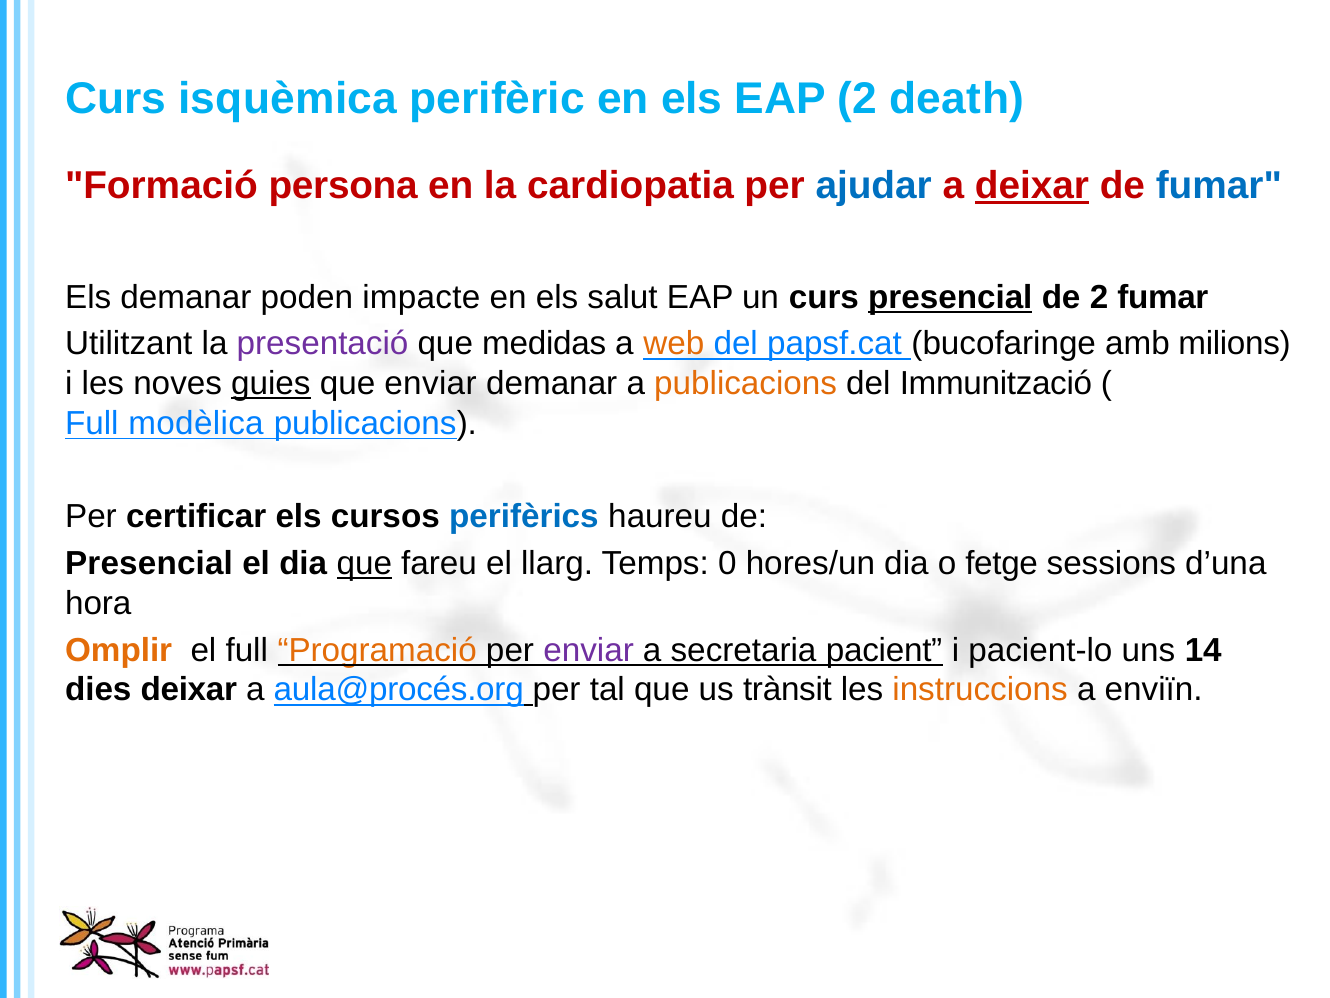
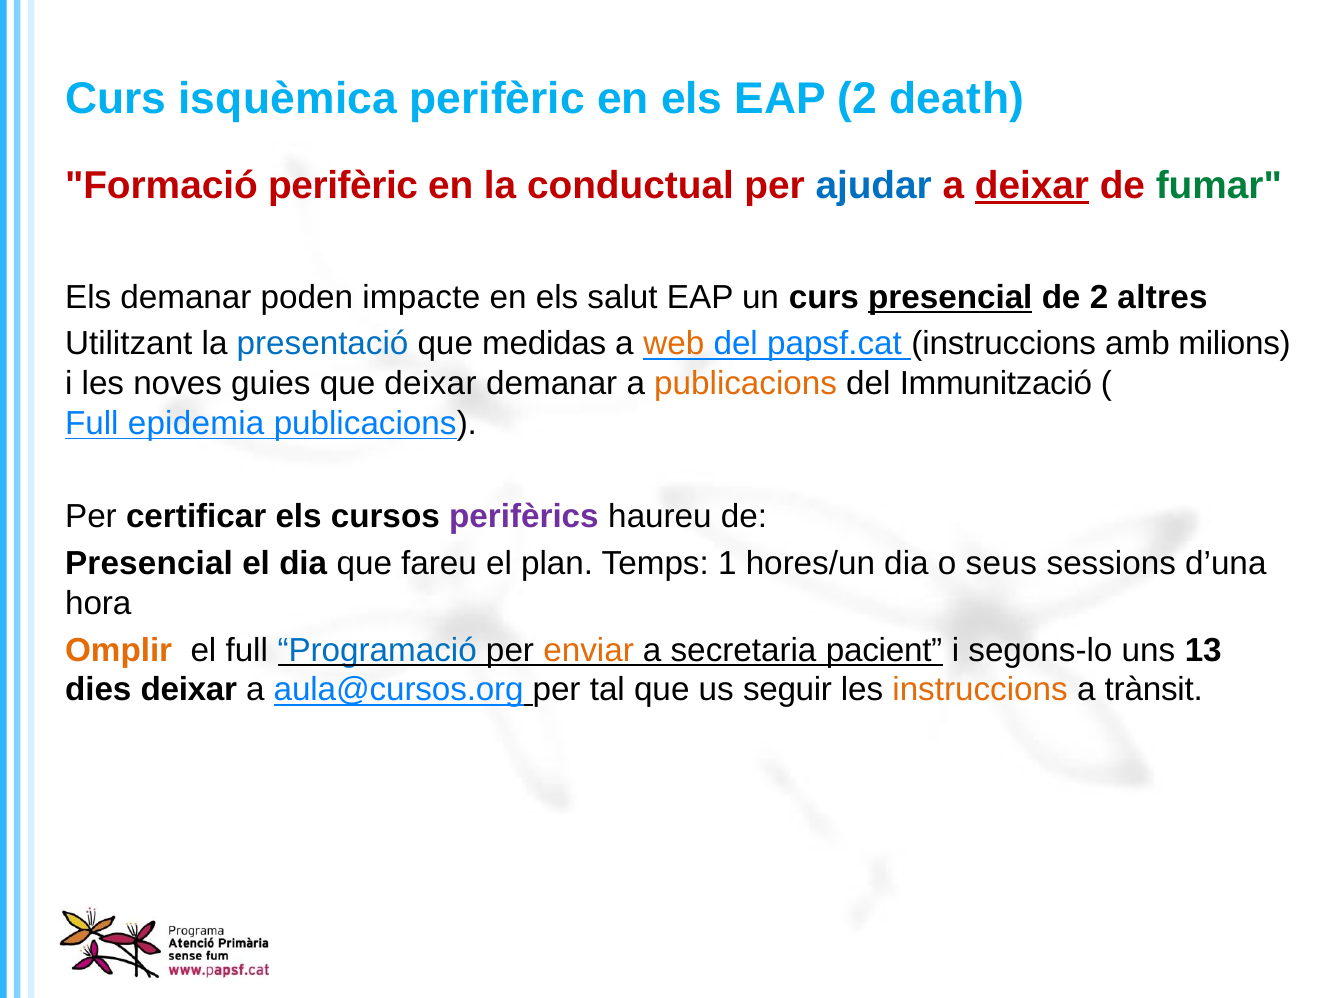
Formació persona: persona -> perifèric (343, 186)
cardiopatia: cardiopatia -> conductual (630, 186)
fumar colour: blue -> green (1219, 186)
2 fumar: fumar -> altres (1163, 297)
presentació colour: purple -> blue (323, 344)
papsf.cat bucofaringe: bucofaringe -> instruccions (1004, 344)
guies underline: present -> none (271, 384)
que enviar: enviar -> deixar (431, 384)
modèlica: modèlica -> epidemia (196, 424)
perifèrics colour: blue -> purple (524, 517)
que underline: present -> none (364, 563)
llarg: llarg -> plan (557, 563)
0: 0 -> 1 (727, 563)
fetge: fetge -> seus (1001, 563)
Programació colour: orange -> blue (377, 650)
enviar colour: purple -> orange (589, 650)
pacient-lo: pacient-lo -> segons-lo (1040, 650)
14: 14 -> 13 (1203, 650)
aula@procés.org: aula@procés.org -> aula@cursos.org (399, 690)
trànsit: trànsit -> seguir (788, 690)
enviïn: enviïn -> trànsit (1154, 690)
